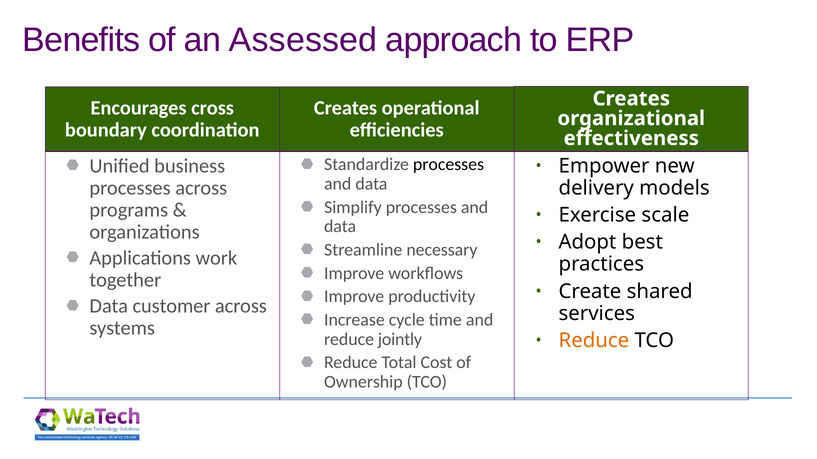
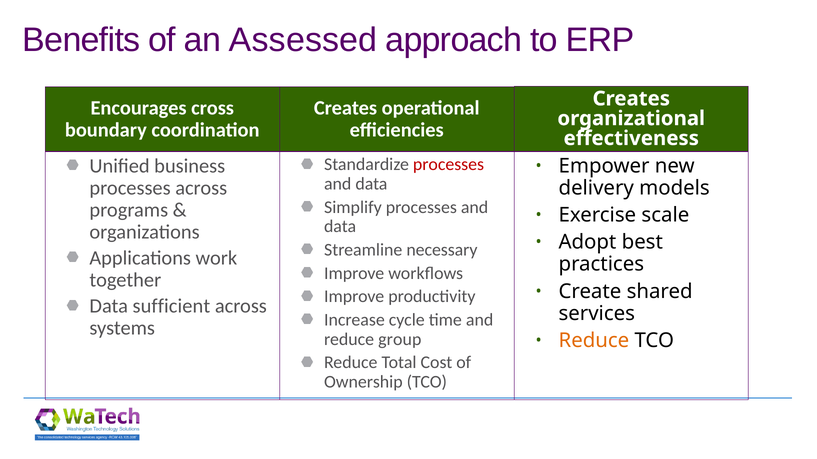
processes colour: black -> red (448, 165)
customer: customer -> sufficient (171, 307)
jointly: jointly -> group (400, 340)
